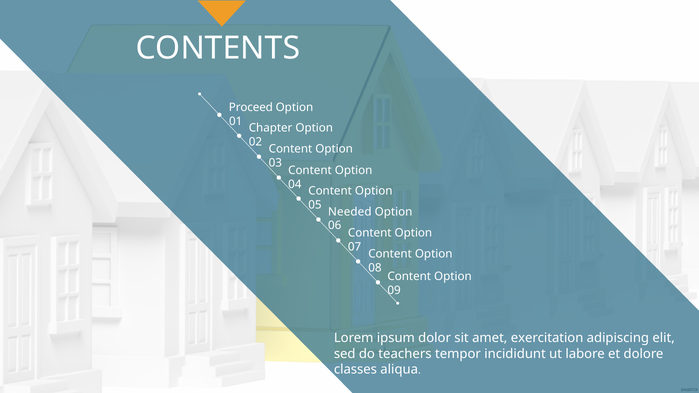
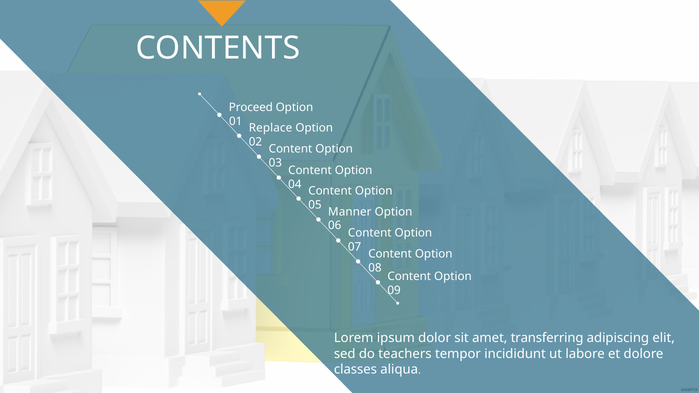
Chapter: Chapter -> Replace (271, 128)
Needed: Needed -> Manner (350, 212)
exercitation: exercitation -> transferring (547, 338)
